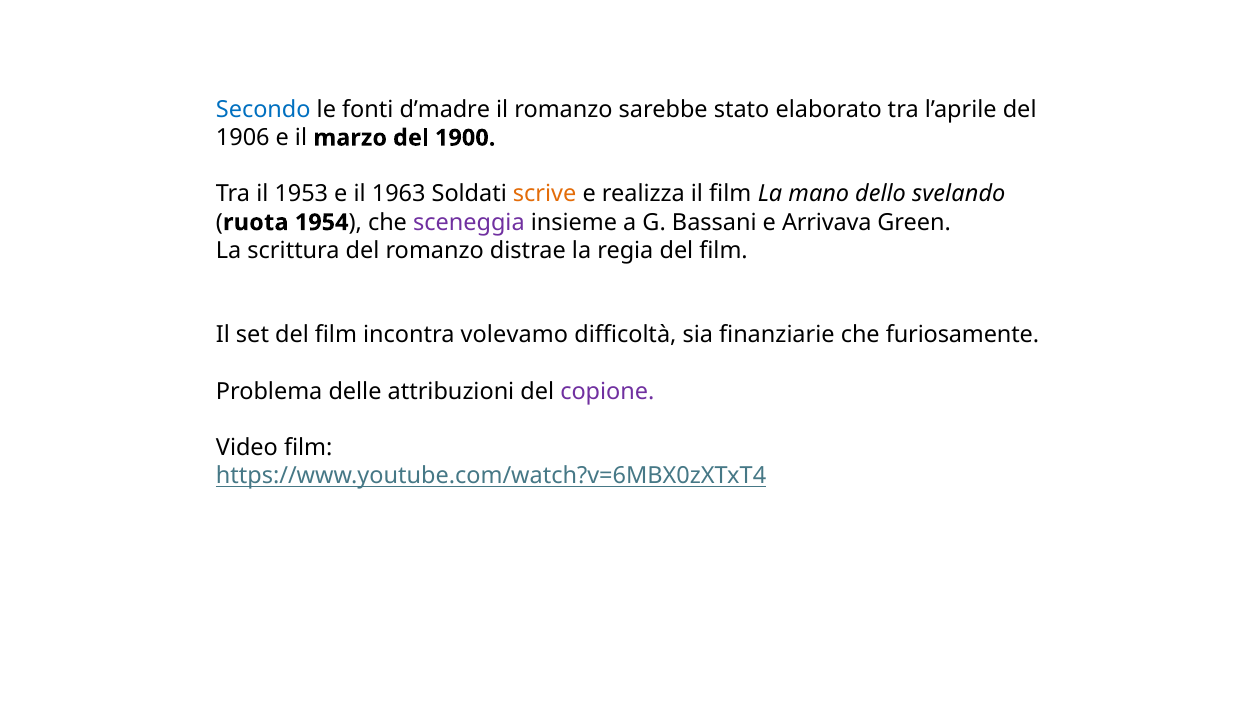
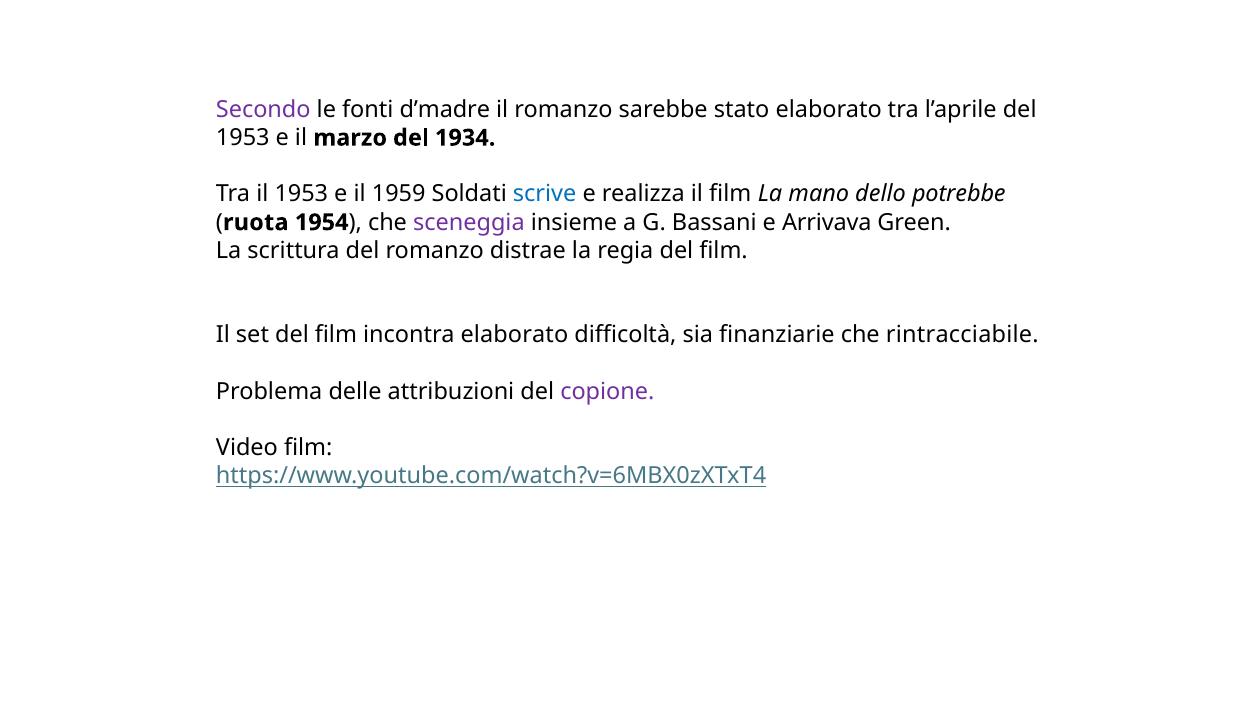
Secondo colour: blue -> purple (263, 110)
1906: 1906 -> 1953 (243, 138)
1900: 1900 -> 1934 (465, 138)
1963: 1963 -> 1959 (399, 194)
scrive colour: orange -> blue (545, 194)
svelando: svelando -> potrebbe (959, 194)
incontra volevamo: volevamo -> elaborato (514, 335)
furiosamente: furiosamente -> rintracciabile (962, 335)
